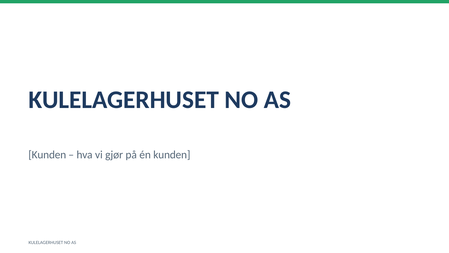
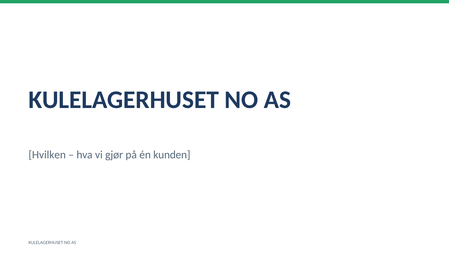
Kunden: Kunden -> Hvilken (47, 155)
